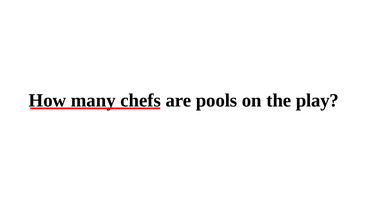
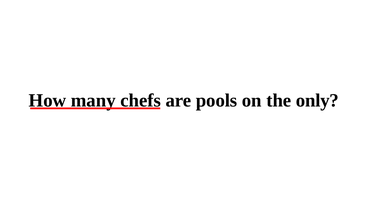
play: play -> only (317, 100)
